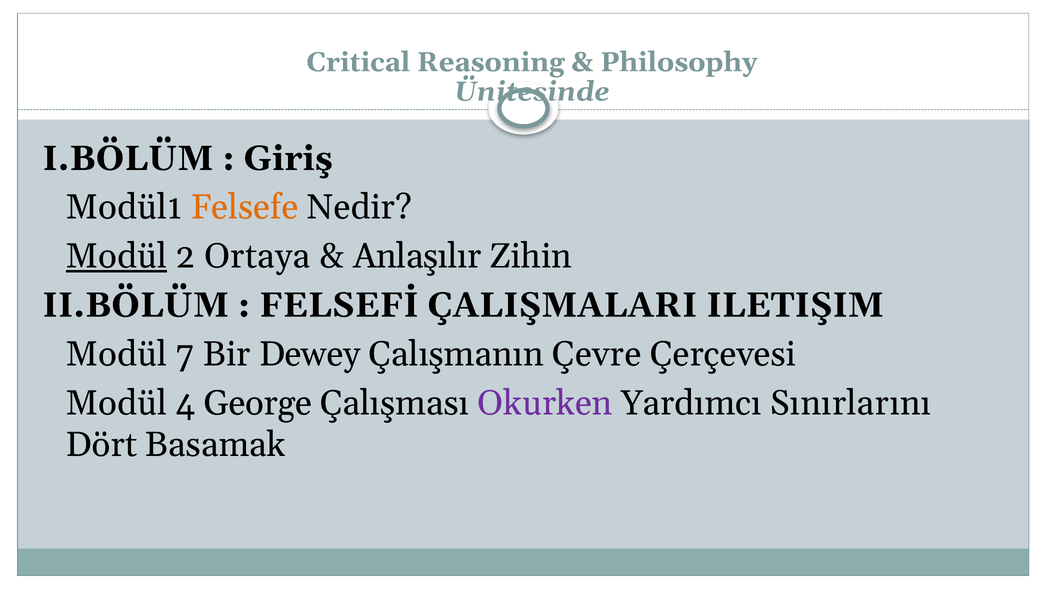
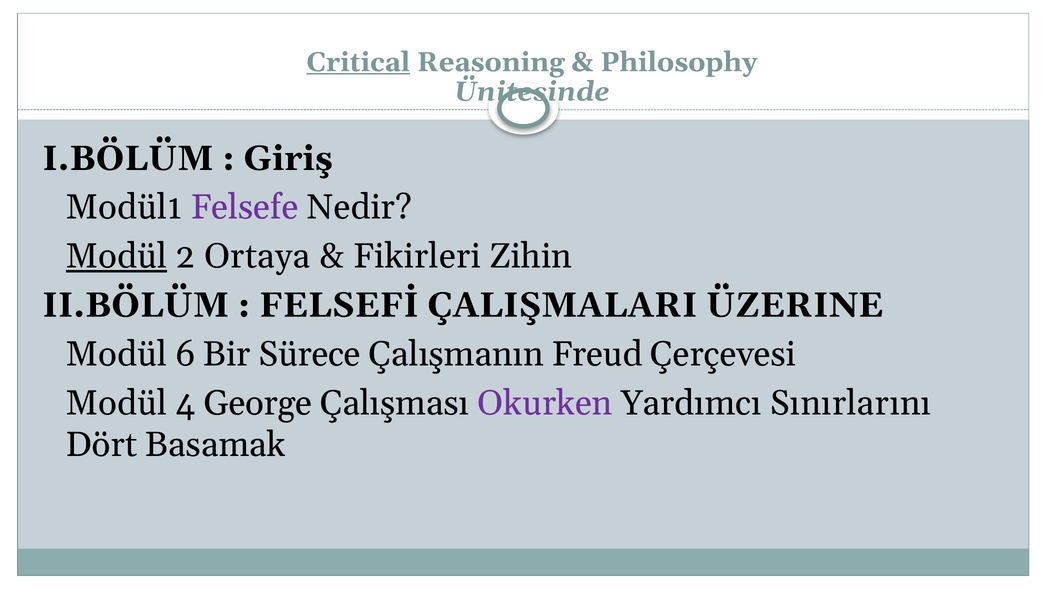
Critical underline: none -> present (358, 62)
Felsefe colour: orange -> purple (244, 207)
Anlaşılır: Anlaşılır -> Fikirleri (417, 256)
ILETIŞIM: ILETIŞIM -> ÜZERINE (795, 305)
7: 7 -> 6 (185, 354)
Dewey: Dewey -> Sürece (310, 354)
Çevre: Çevre -> Freud (597, 354)
